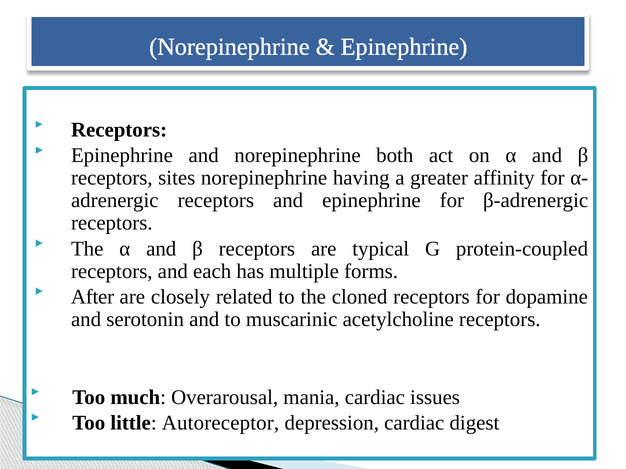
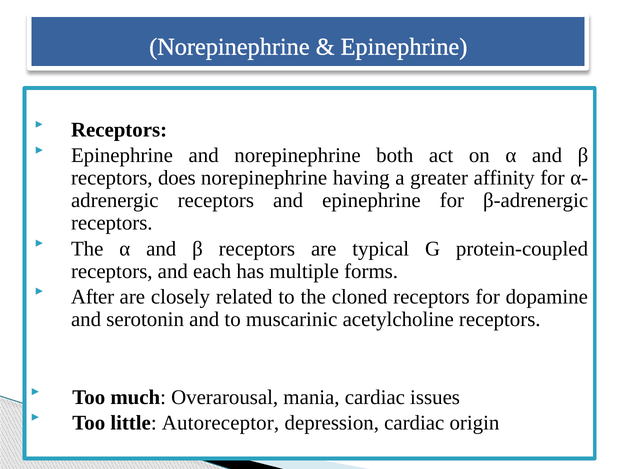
sites: sites -> does (177, 178)
digest: digest -> origin (474, 423)
